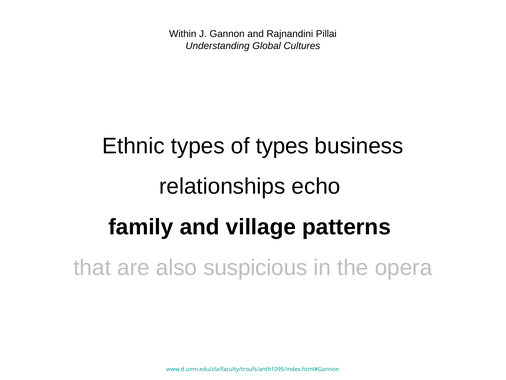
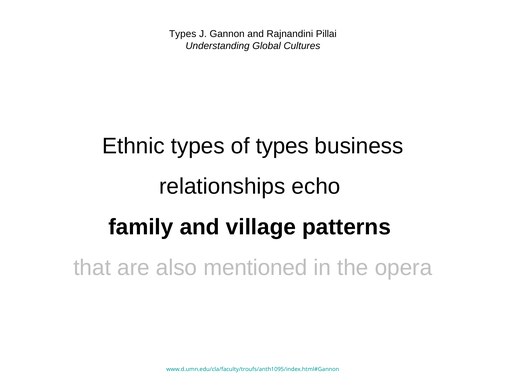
Within: Within -> Types (183, 34)
suspicious: suspicious -> mentioned (255, 267)
